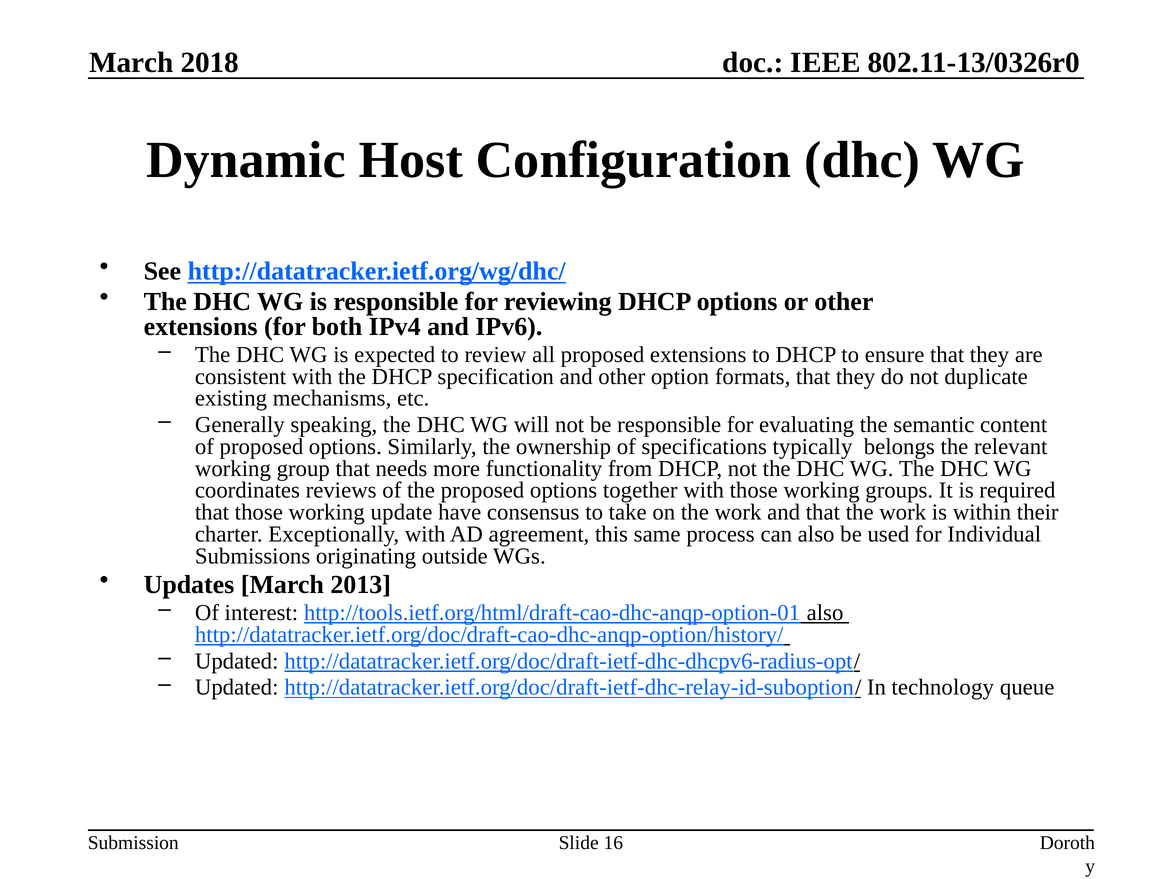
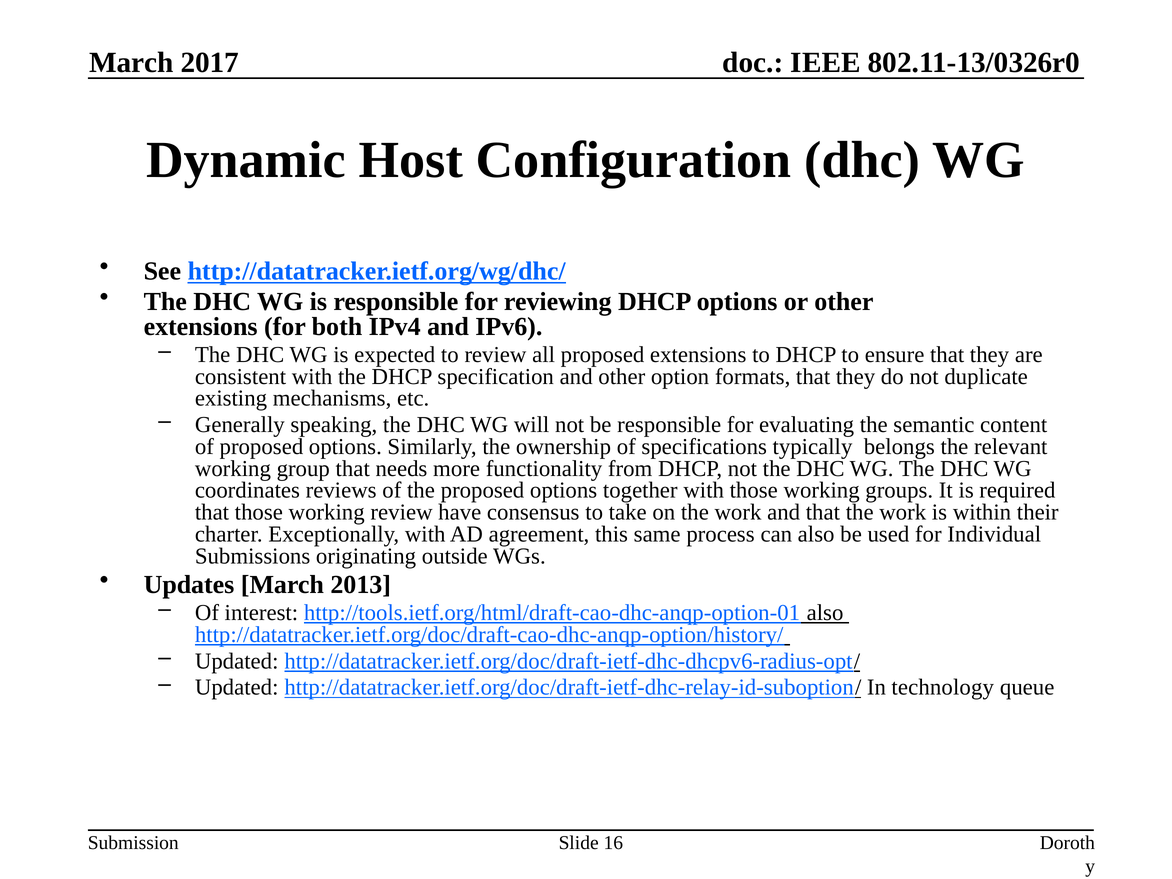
2018: 2018 -> 2017 (210, 63)
working update: update -> review (402, 512)
